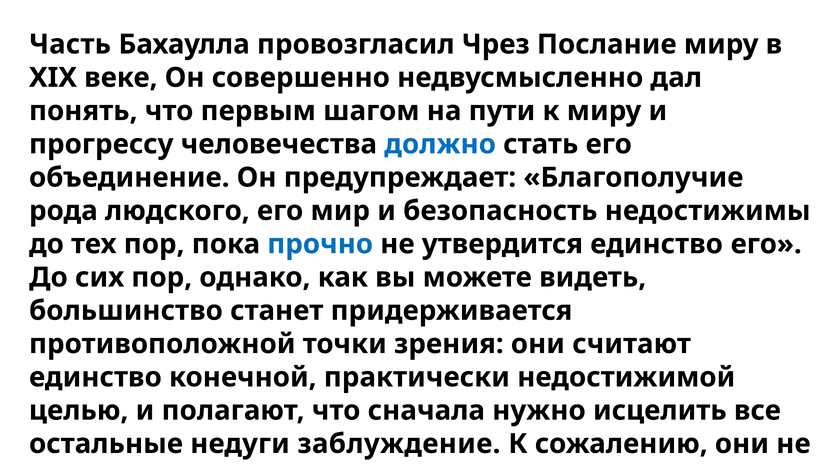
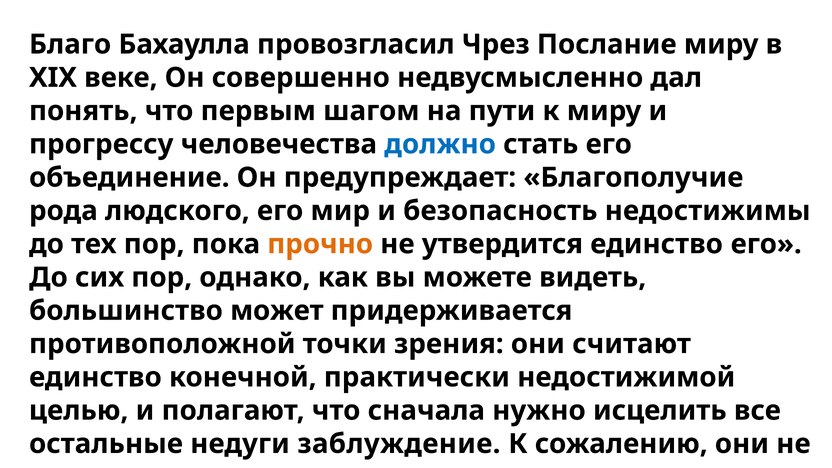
Часть: Часть -> Благо (70, 44)
прочно colour: blue -> orange (320, 244)
станет: станет -> может (277, 311)
